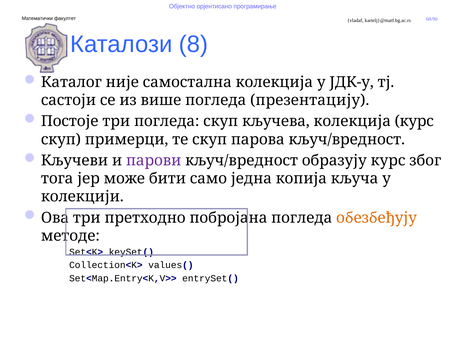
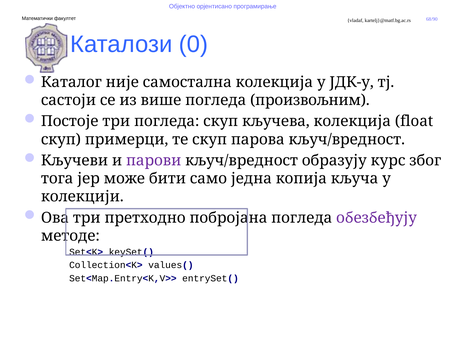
8: 8 -> 0 (194, 44)
презентацију: презентацију -> произвољним (310, 100)
колекција курс: курс -> float (414, 121)
обезбеђују colour: orange -> purple (377, 218)
